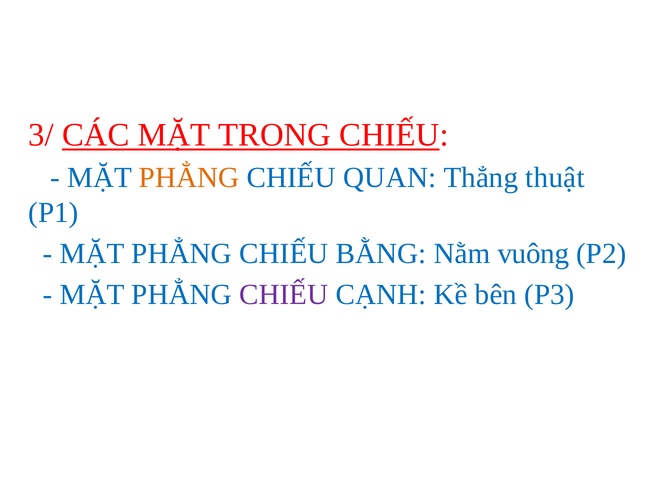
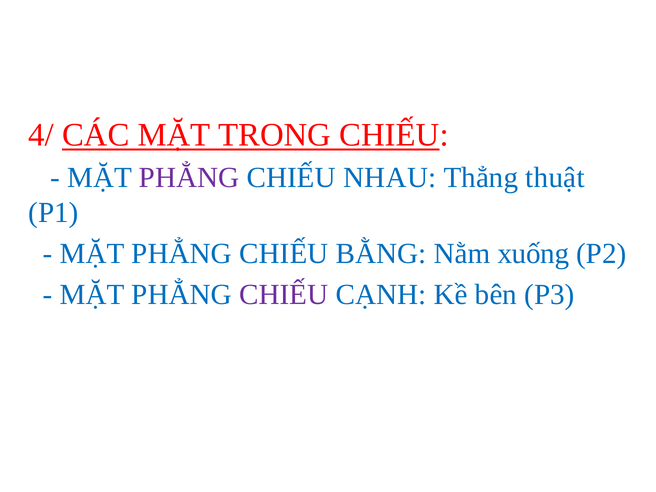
3/: 3/ -> 4/ (41, 135)
PHẲNG colour: orange -> purple (189, 178)
QUAN: QUAN -> NHAU (390, 178)
vuông: vuông -> xuống (533, 254)
